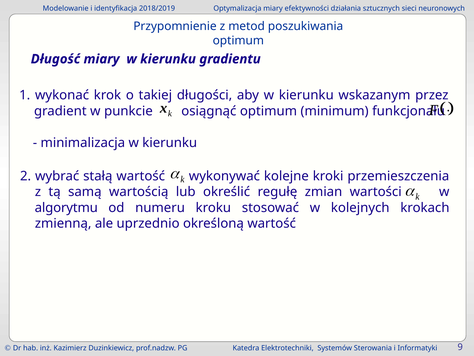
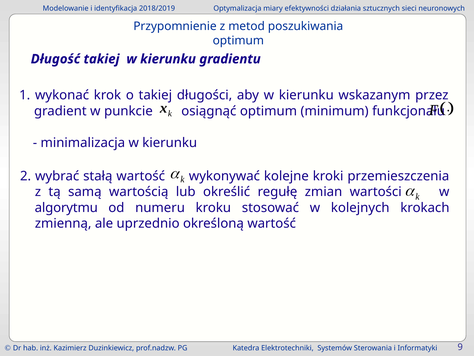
Długość miary: miary -> takiej (102, 59)
